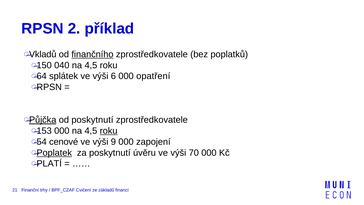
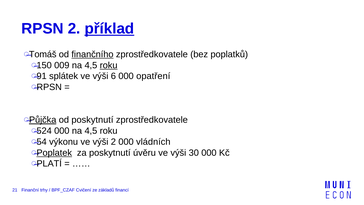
příklad underline: none -> present (109, 29)
Vkladů: Vkladů -> Tomáš (43, 54)
040: 040 -> 009 (62, 65)
roku underline: none -> present (109, 65)
64: 64 -> 91 (42, 76)
153: 153 -> 524 (44, 131)
roku underline: present -> none (109, 131)
cenové: cenové -> výkonu (64, 142)
výši 9: 9 -> 2 (113, 142)
zapojení: zapojení -> vládních (153, 142)
70: 70 -> 30 (194, 153)
